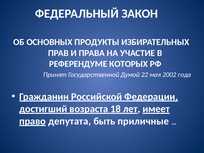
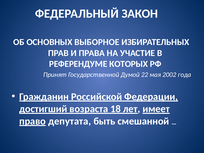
ПРОДУКТЫ: ПРОДУКТЫ -> ВЫБОРНОЕ (97, 42)
приличные: приличные -> смешанной (143, 121)
